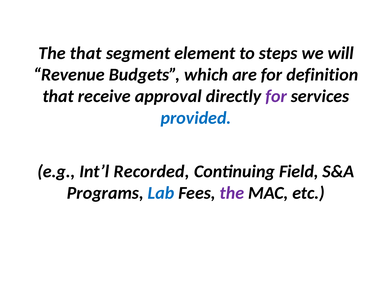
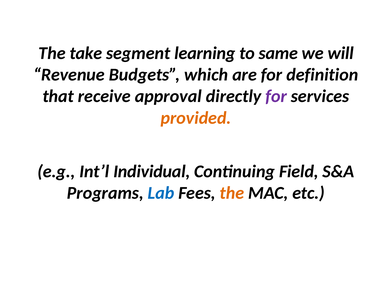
The that: that -> take (86, 53)
element: element -> learning (205, 53)
steps: steps -> same (278, 53)
provided colour: blue -> orange (196, 118)
Recorded: Recorded -> Individual (152, 171)
the colour: purple -> orange (232, 193)
